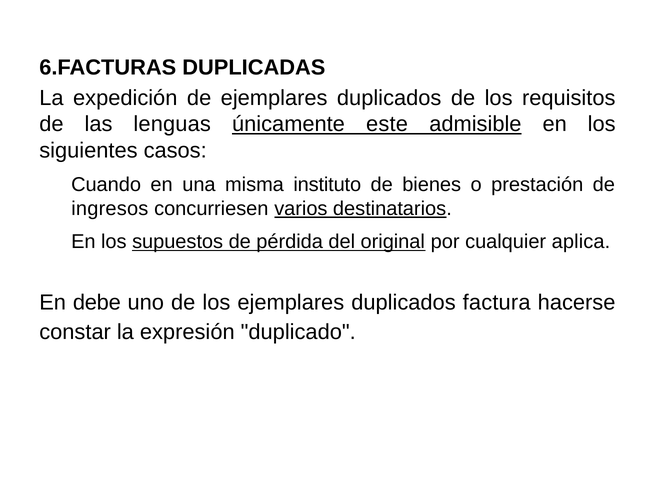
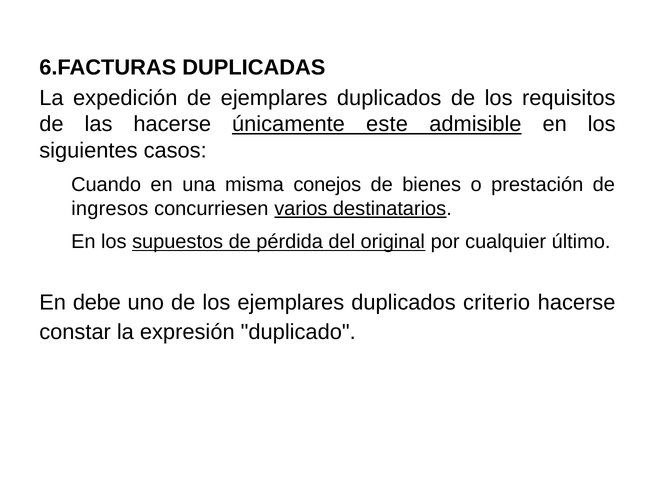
las lenguas: lenguas -> hacerse (172, 124)
instituto: instituto -> conejos (327, 185)
aplica: aplica -> último (581, 242)
factura: factura -> criterio (497, 303)
